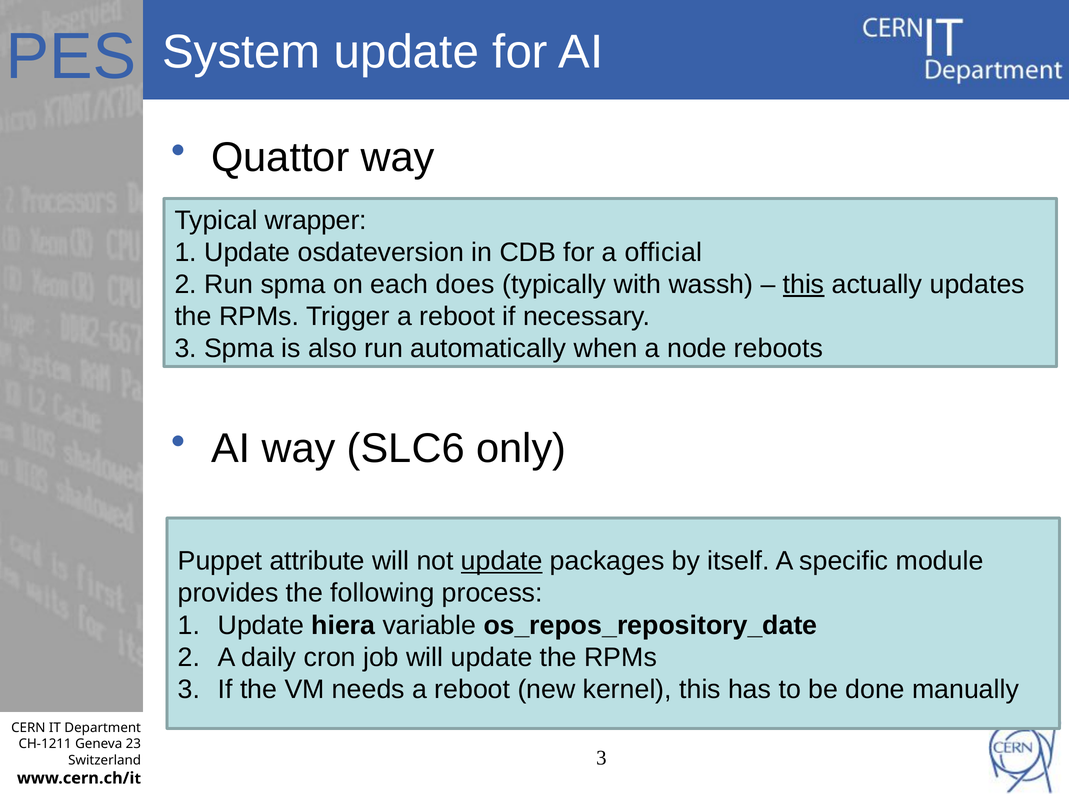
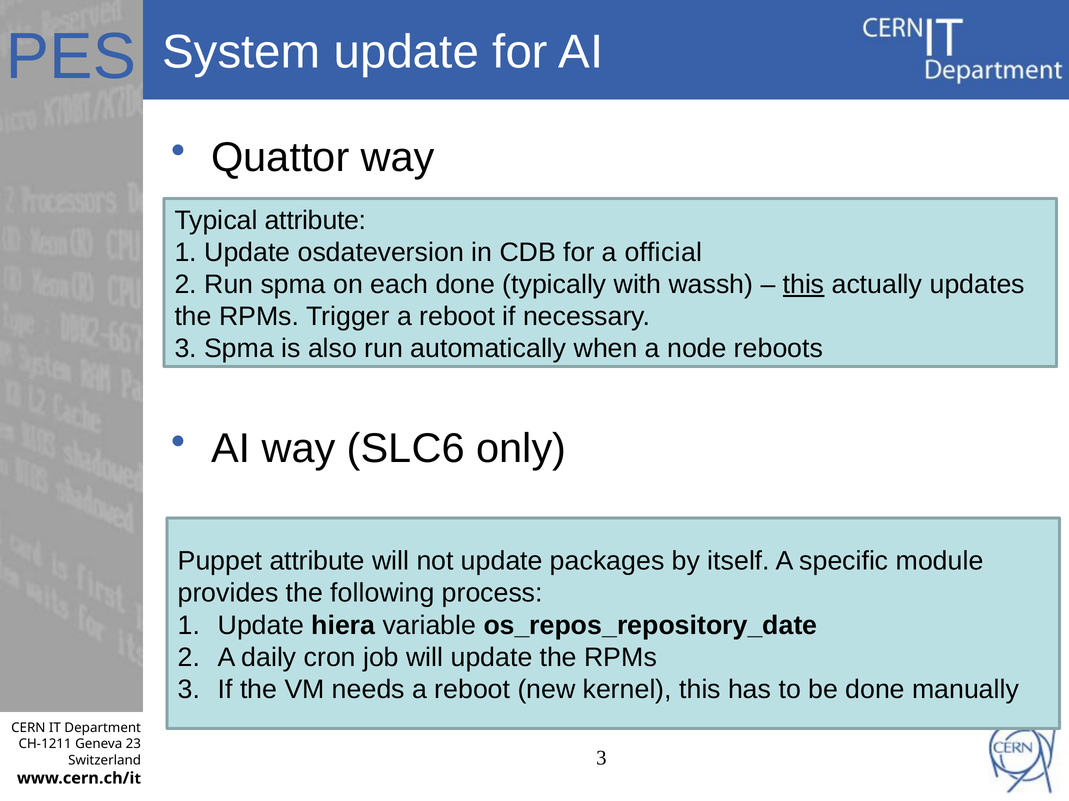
Typical wrapper: wrapper -> attribute (316, 221)
each does: does -> done (465, 285)
update underline: present -> none (502, 562)
